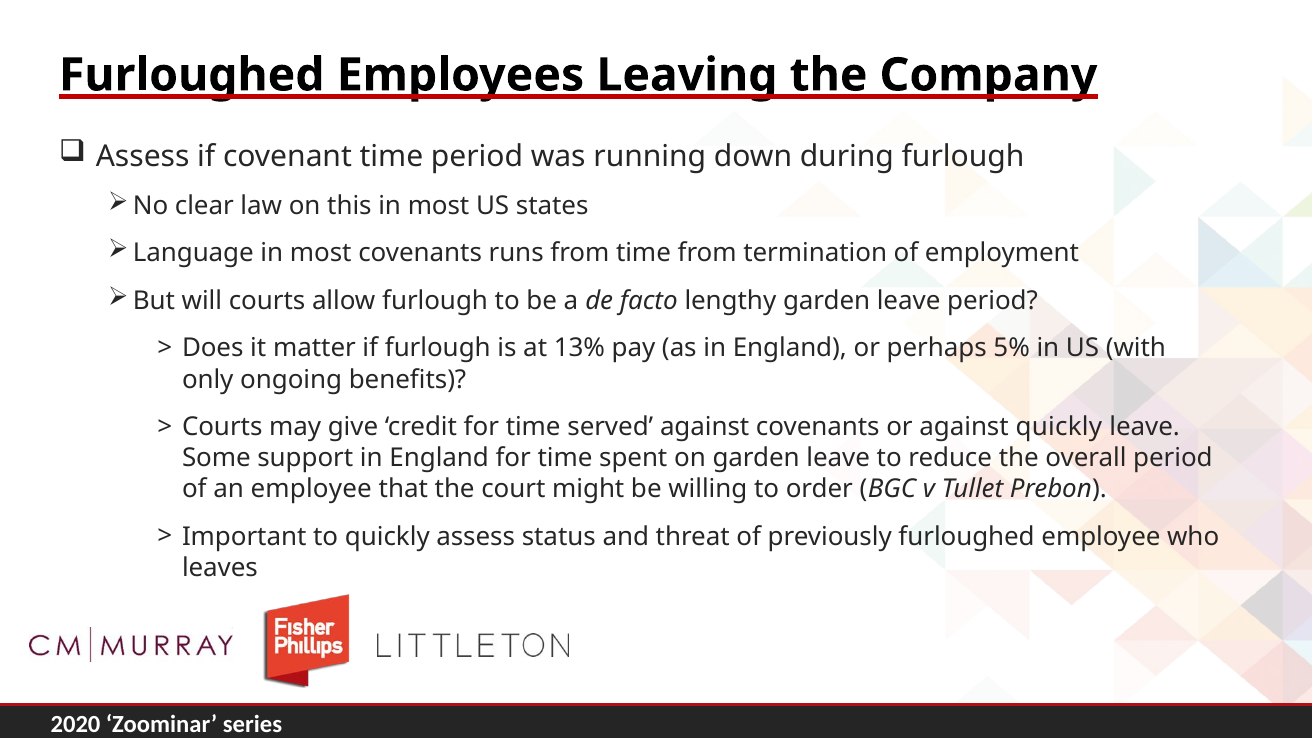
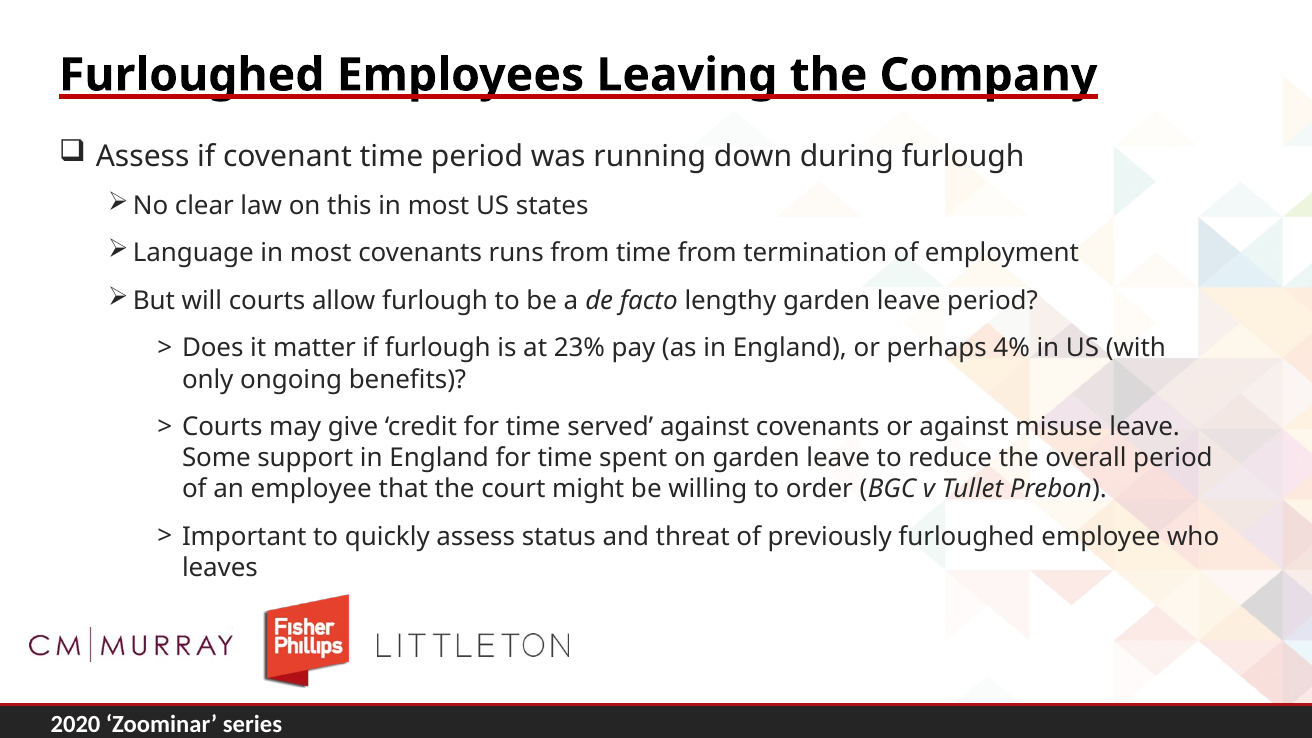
13%: 13% -> 23% (579, 348)
5%: 5% -> 4% (1012, 348)
against quickly: quickly -> misuse (1059, 427)
